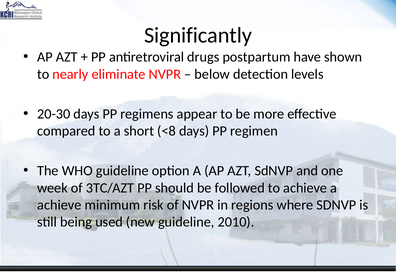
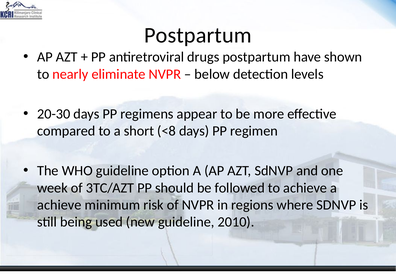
Significantly: Significantly -> Postpartum (198, 35)
